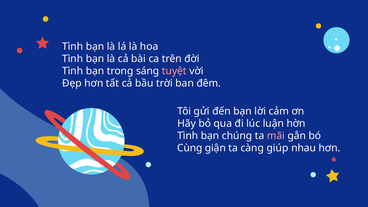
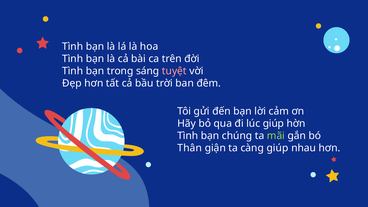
lúc luận: luận -> giúp (273, 123)
mãi colour: pink -> light green (276, 136)
Cùng: Cùng -> Thân (190, 148)
